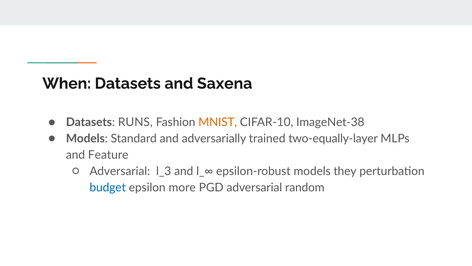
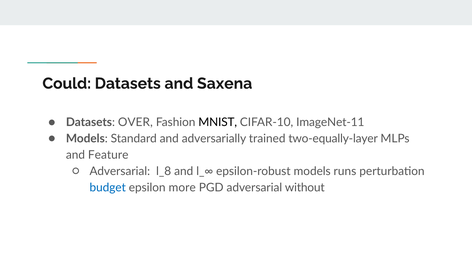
When: When -> Could (67, 83)
RUNS: RUNS -> OVER (135, 122)
MNIST colour: orange -> black (218, 122)
ImageNet-38: ImageNet-38 -> ImageNet-11 (330, 122)
l_3: l_3 -> l_8 (164, 171)
they: they -> runs (345, 171)
random: random -> without (305, 187)
